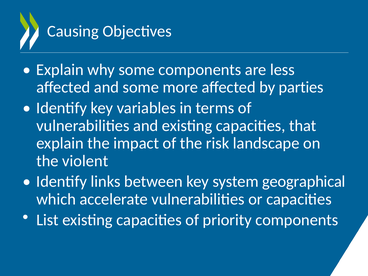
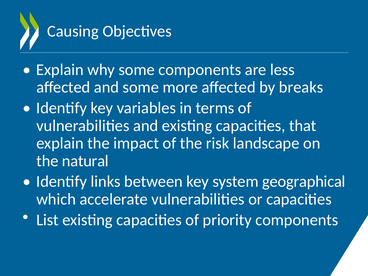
parties: parties -> breaks (301, 87)
violent: violent -> natural (85, 161)
